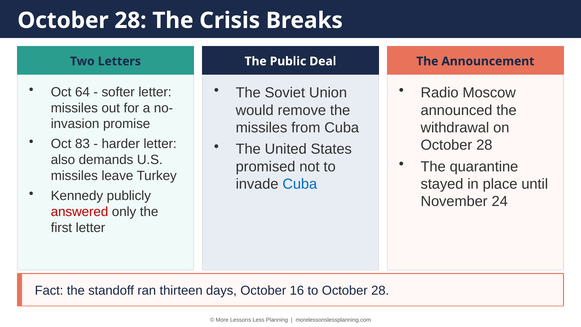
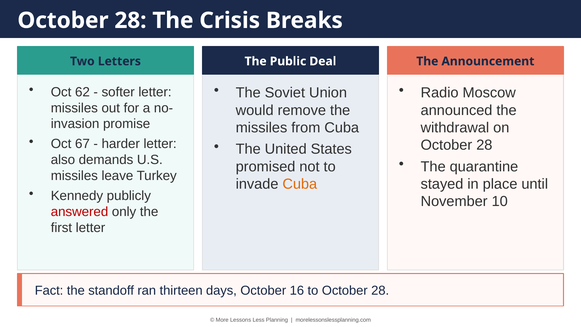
64: 64 -> 62 (82, 92)
83: 83 -> 67 (82, 144)
Cuba colour: blue -> orange (300, 184)
24: 24 -> 10 (500, 201)
